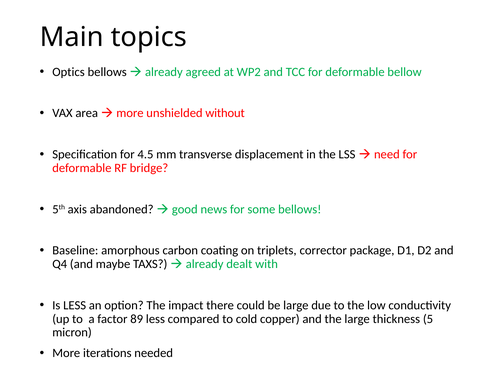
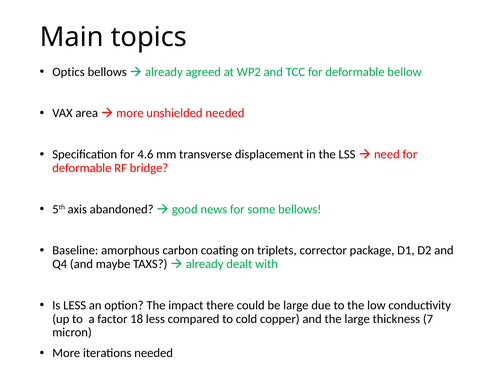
unshielded without: without -> needed (225, 113)
4.5: 4.5 -> 4.6 (145, 154)
89: 89 -> 18 (137, 319)
5: 5 -> 7 (428, 319)
